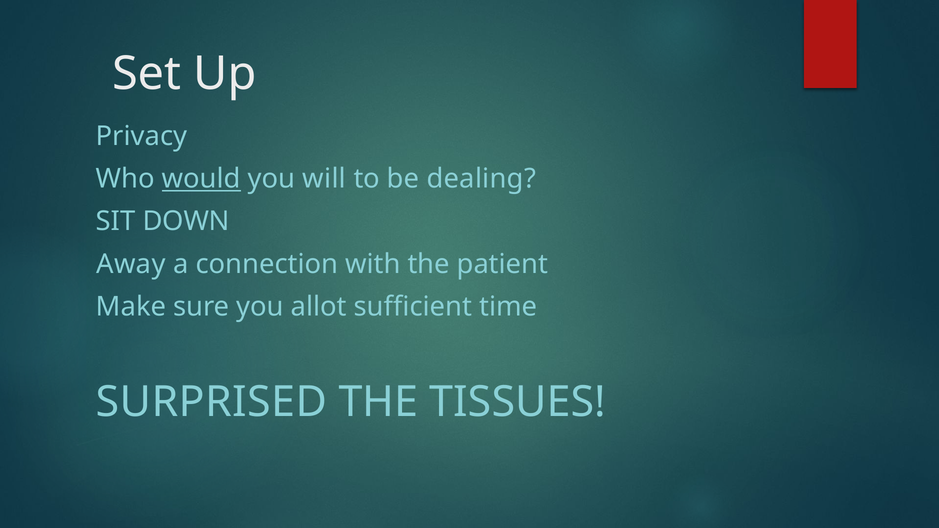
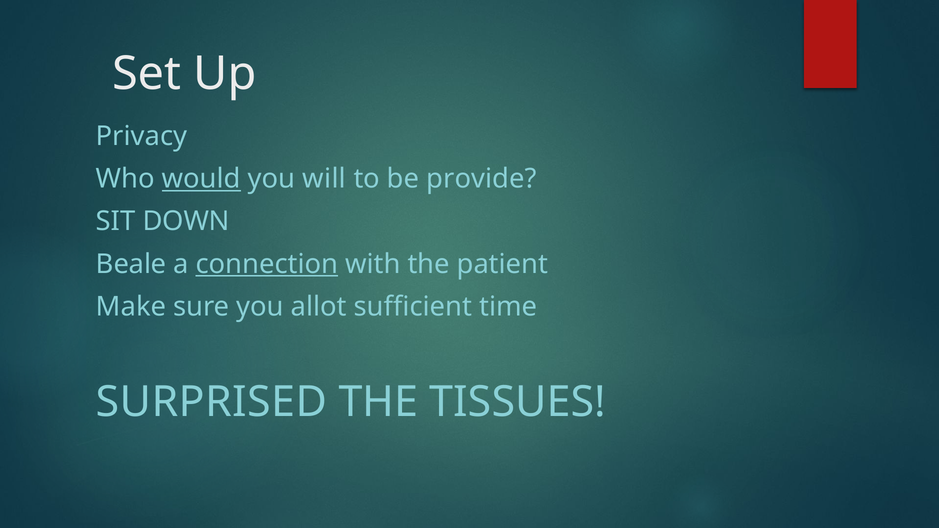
dealing: dealing -> provide (481, 179)
Away: Away -> Beale (131, 264)
connection underline: none -> present (267, 264)
